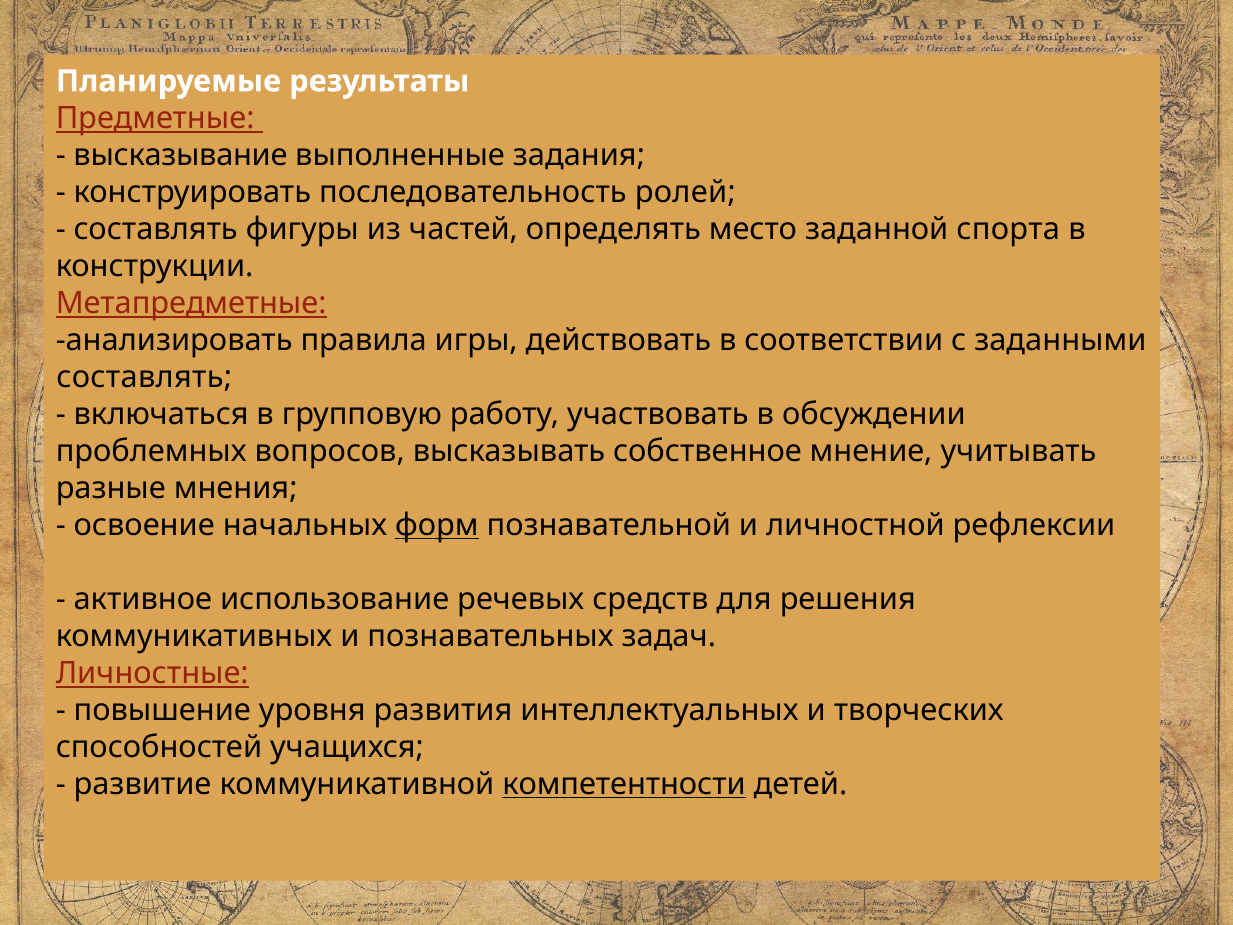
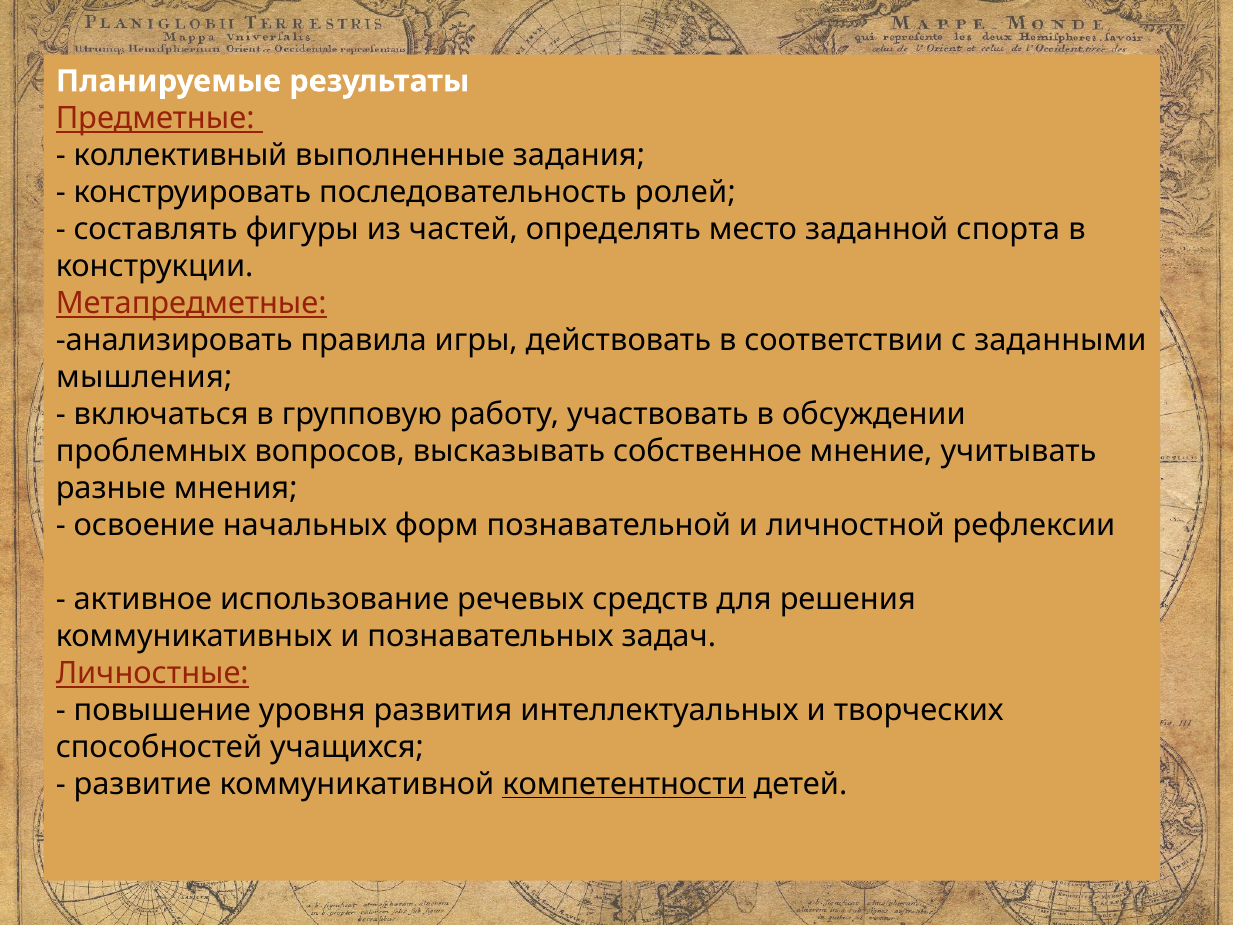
высказывание: высказывание -> коллективный (180, 155)
составлять: составлять -> мышления (144, 377)
форм underline: present -> none (437, 525)
